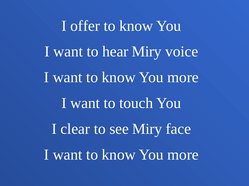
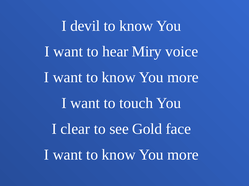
offer: offer -> devil (85, 26)
see Miry: Miry -> Gold (147, 129)
